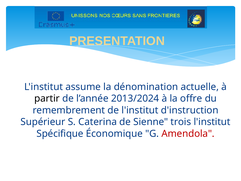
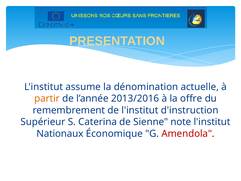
partir colour: black -> orange (47, 98)
2013/2024: 2013/2024 -> 2013/2016 (135, 98)
trois: trois -> note (181, 122)
Spécifique: Spécifique -> Nationaux (60, 133)
